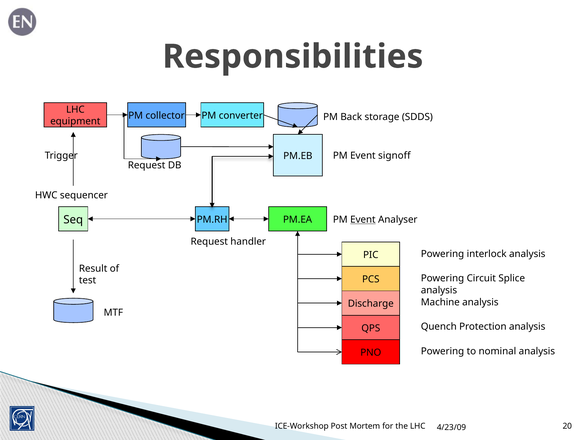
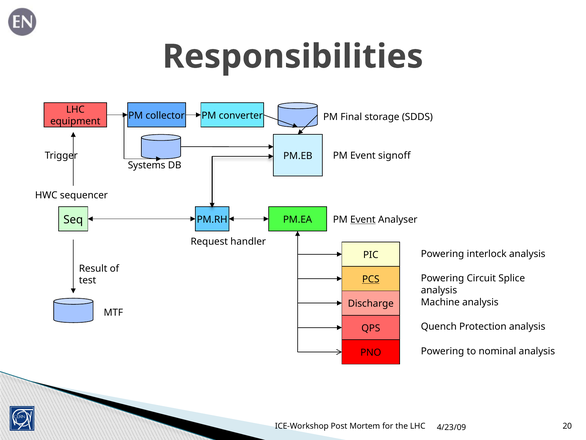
Back: Back -> Final (351, 117)
Request: Request -> Systems (147, 165)
PCS underline: none -> present (371, 279)
